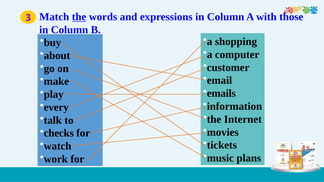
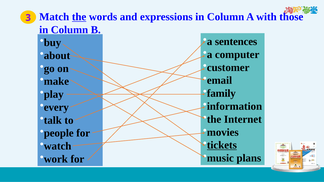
shopping: shopping -> sentences (236, 42)
emails: emails -> family (221, 94)
checks: checks -> people (59, 133)
tickets underline: none -> present (222, 145)
